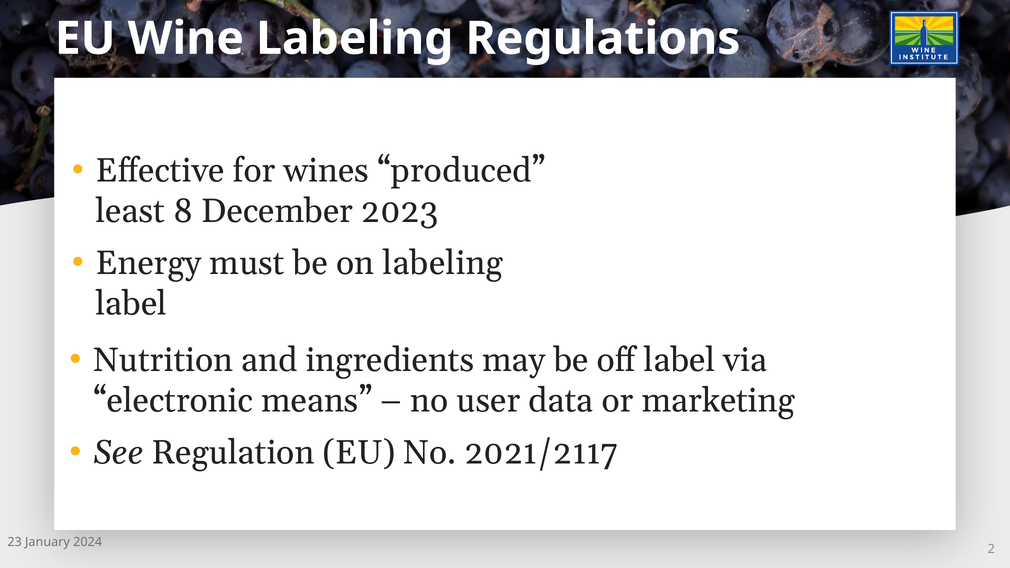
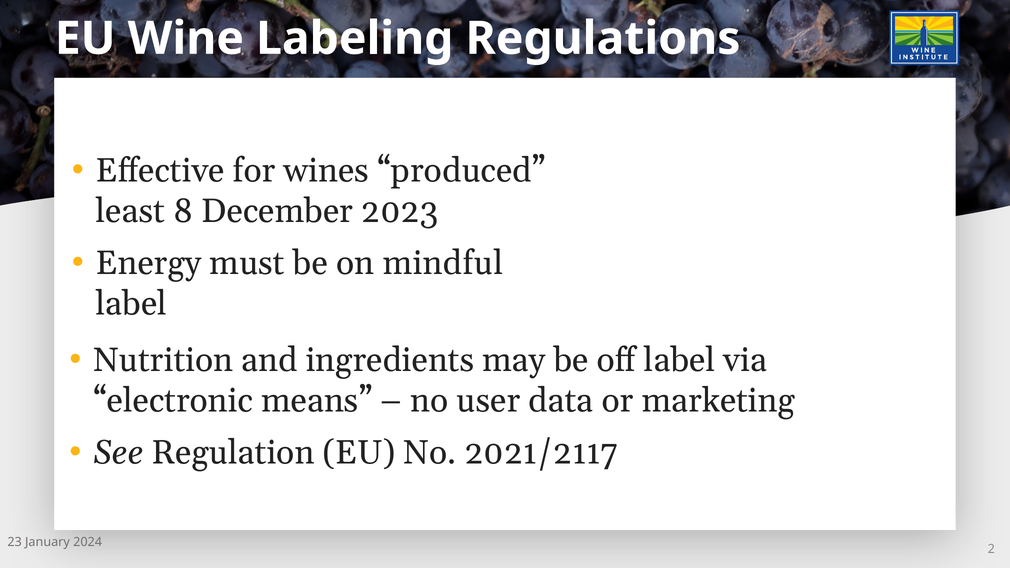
on labeling: labeling -> mindful (443, 263)
